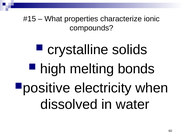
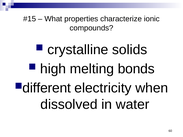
positive: positive -> different (47, 88)
